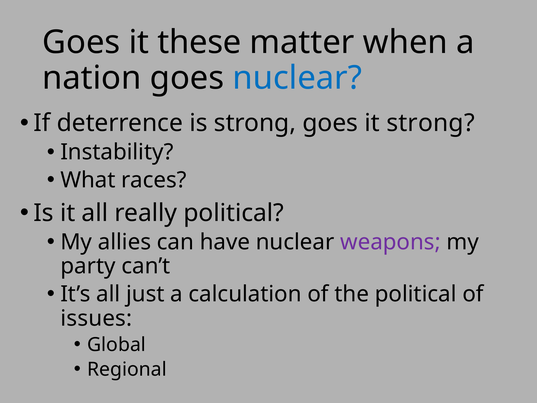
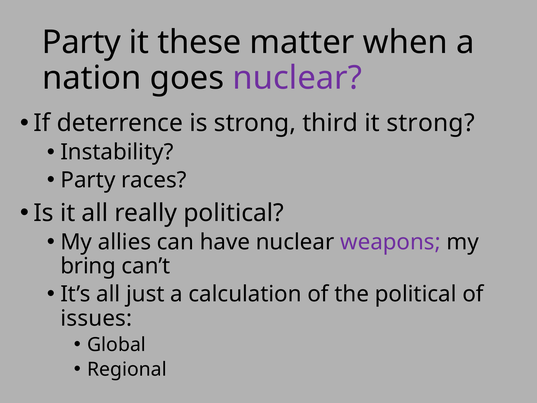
Goes: Goes -> Party (81, 42)
nuclear colour: blue -> purple (297, 78)
strong goes: goes -> third (330, 123)
What: What -> Party (88, 180)
party: party -> bring (88, 266)
